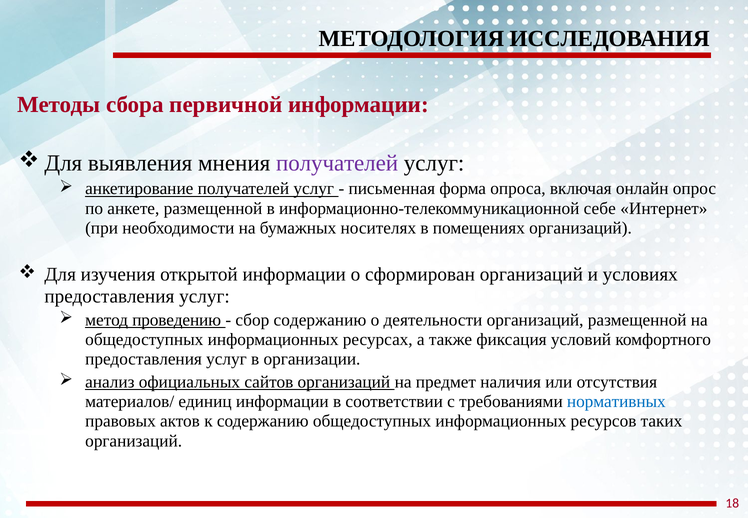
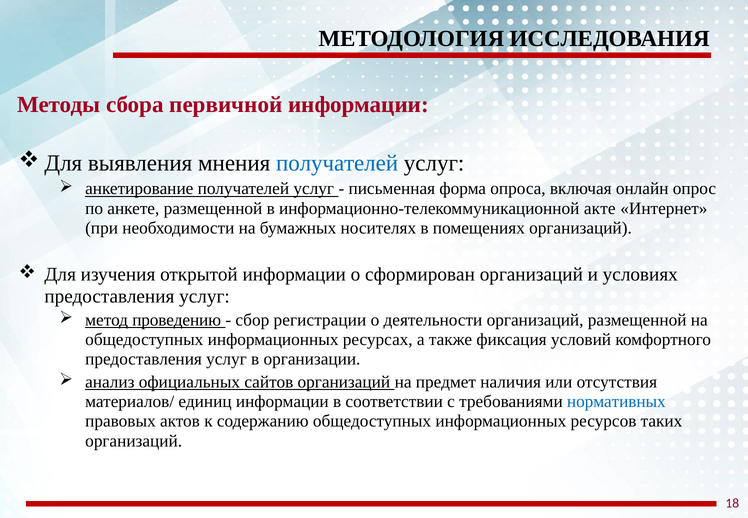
получателей colour: purple -> blue (337, 163)
себе: себе -> акте (600, 208)
сбор содержанию: содержанию -> регистрации (320, 320)
